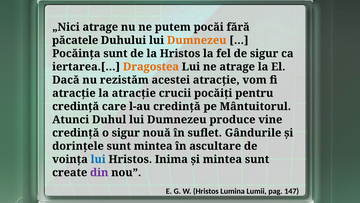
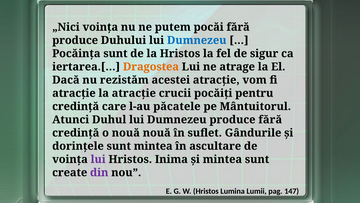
„Nici atrage: atrage -> voinţa (100, 27)
păcatele: păcatele -> produce (75, 40)
Dumnezeu colour: orange -> blue (197, 40)
l-au credinţă: credinţă -> păcatele (177, 106)
produce vine: vine -> fără (270, 119)
o sigur: sigur -> nouă (126, 133)
lui colour: blue -> purple (98, 159)
